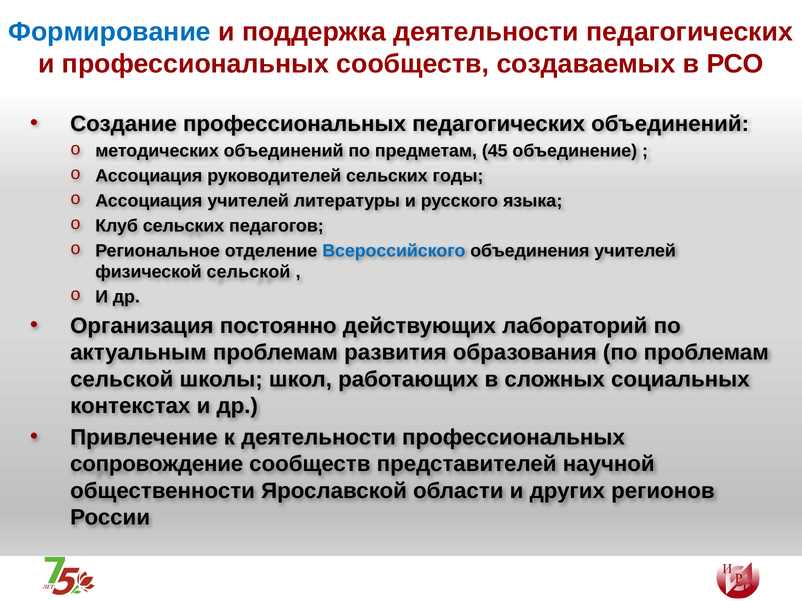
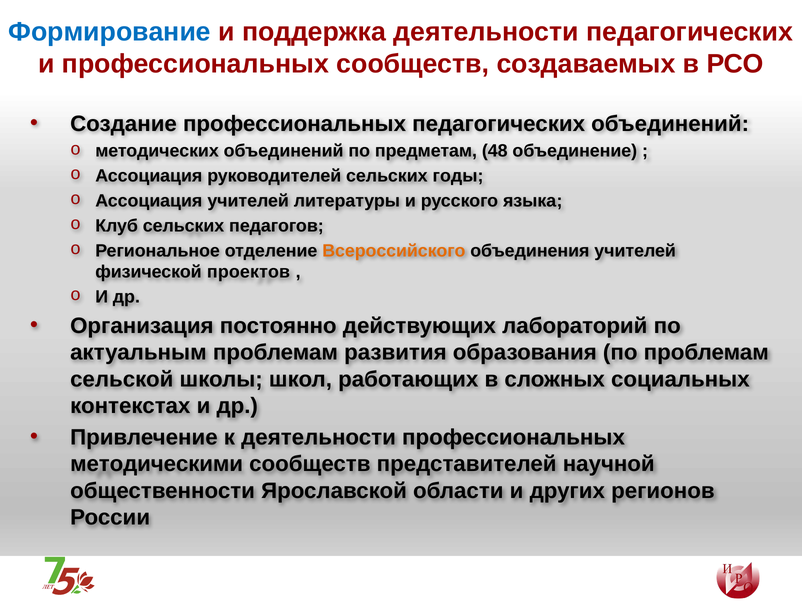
45: 45 -> 48 (495, 151)
Всероссийского colour: blue -> orange (394, 251)
физической сельской: сельской -> проектов (248, 272)
сопровождение: сопровождение -> методическими (157, 464)
